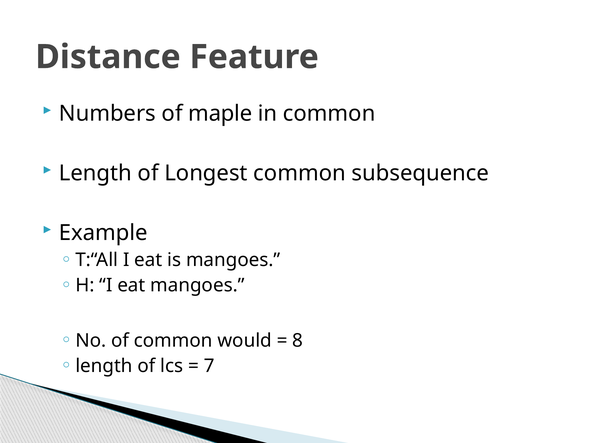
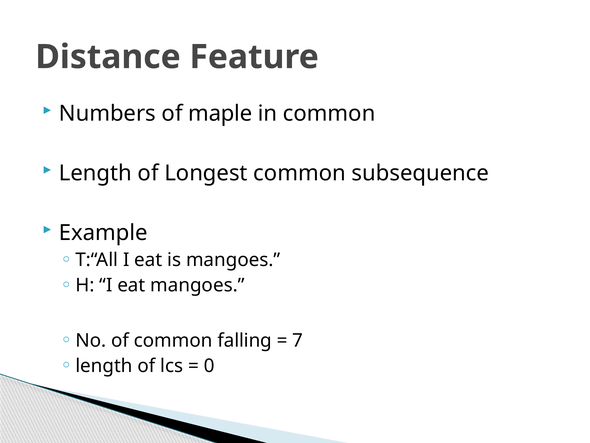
would: would -> falling (245, 340)
8: 8 -> 7 (298, 340)
7: 7 -> 0 (209, 366)
